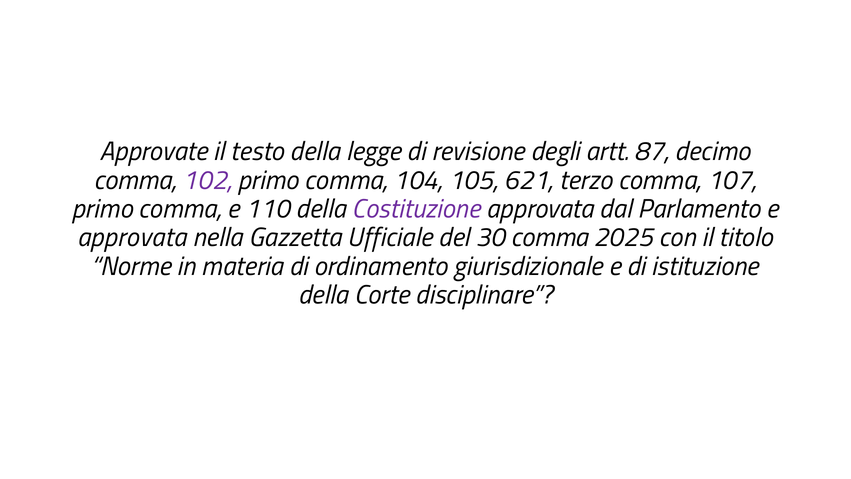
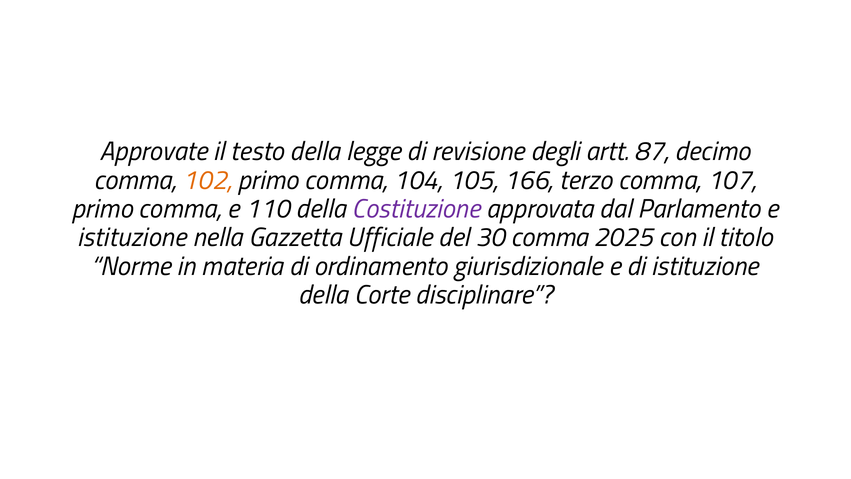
102 colour: purple -> orange (207, 180)
621: 621 -> 166 (529, 180)
approvata: approvata -> istituzione (132, 238)
